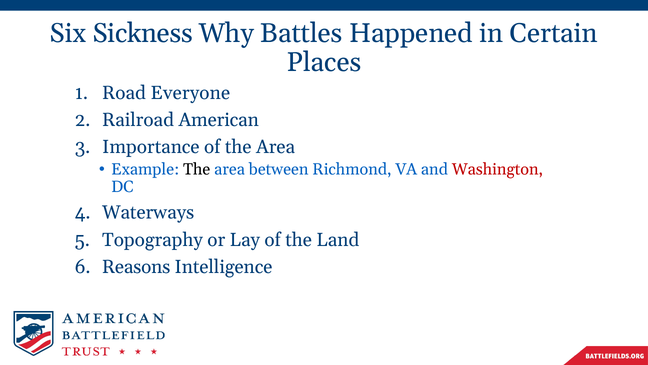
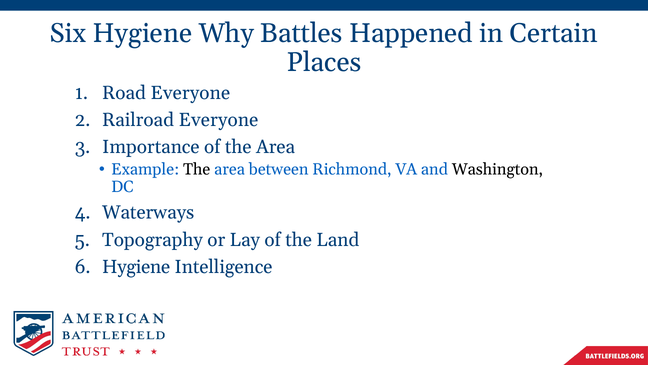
Six Sickness: Sickness -> Hygiene (142, 33)
Railroad American: American -> Everyone (219, 120)
Washington colour: red -> black (497, 169)
Reasons: Reasons -> Hygiene (136, 267)
